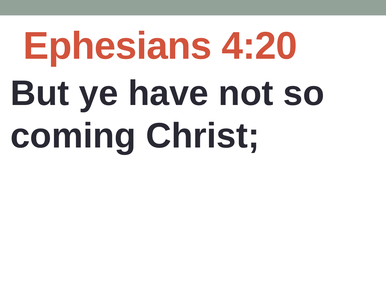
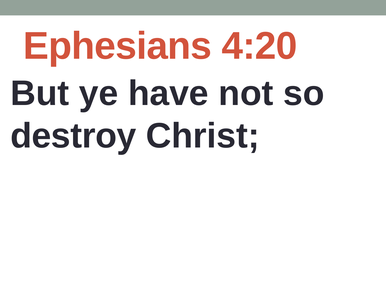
coming: coming -> destroy (73, 136)
